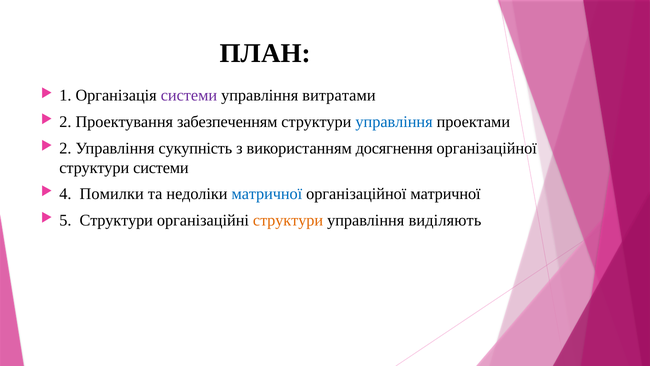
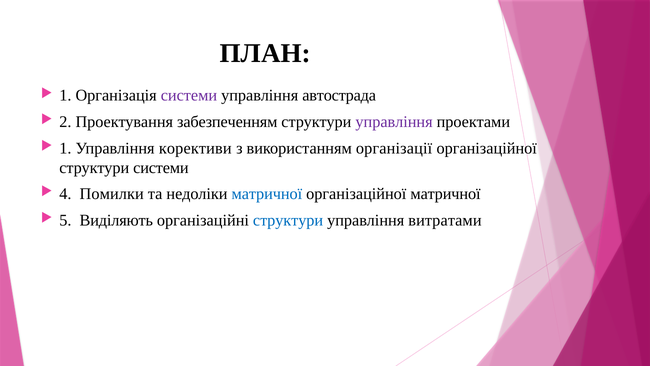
витратами: витратами -> автострада (339, 95)
управління colour: blue -> purple (394, 122)
2: 2 -> 1 (65, 148)
сукупність: сукупність -> корективи (195, 148)
досягнення: досягнення -> організації (394, 148)
5 Структури: Структури -> Виділяють (116, 220)
структури colour: orange -> blue (288, 220)
виділяють: виділяють -> витратами (445, 220)
